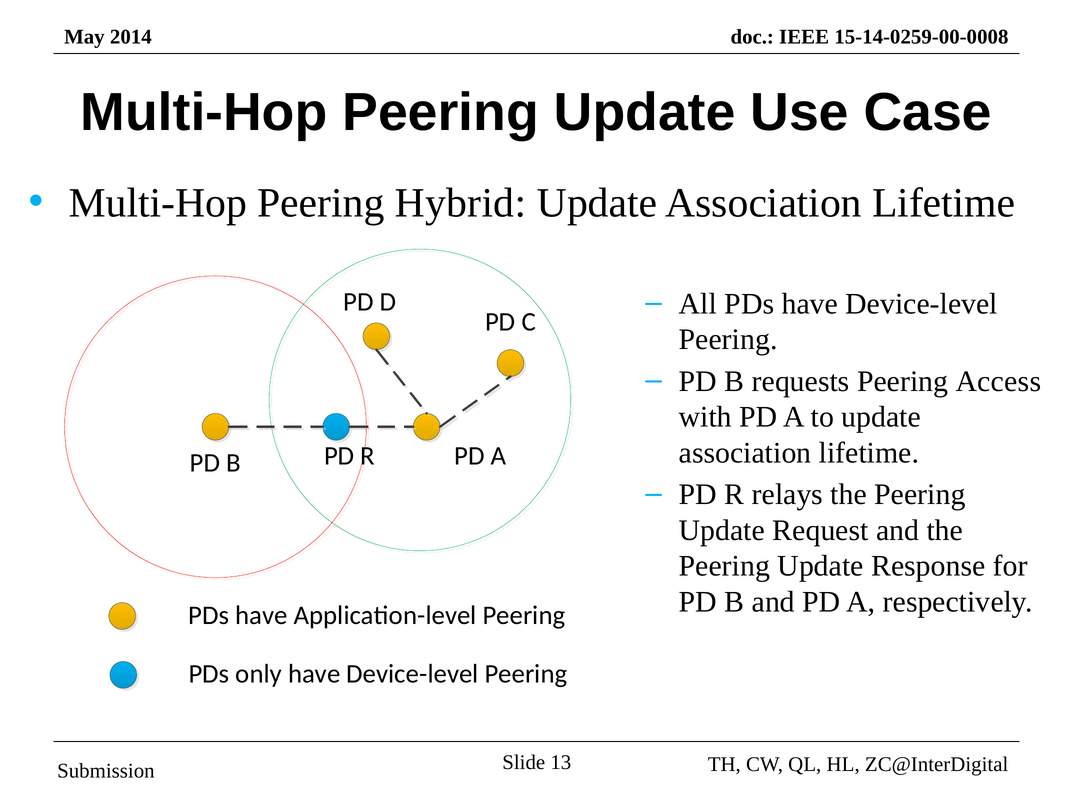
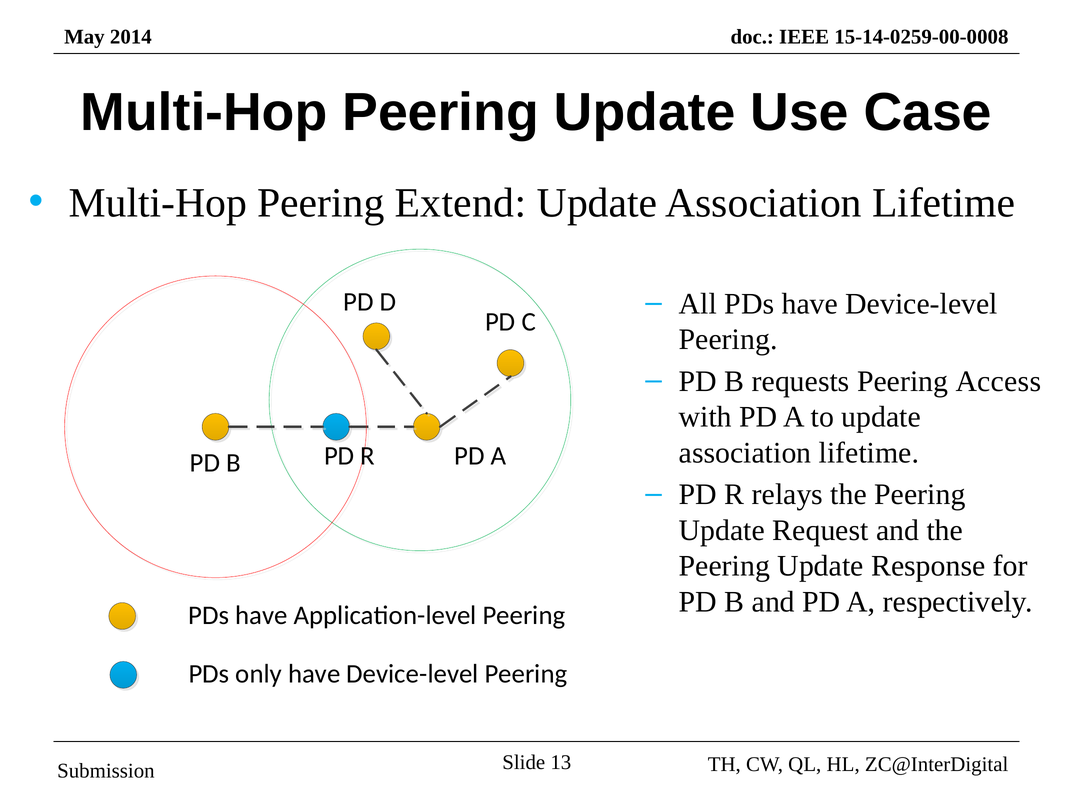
Hybrid: Hybrid -> Extend (460, 203)
